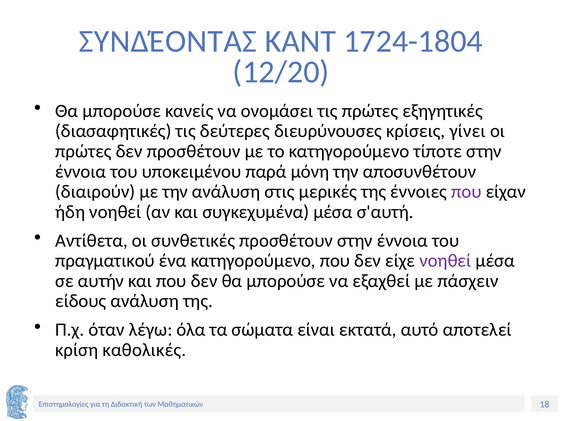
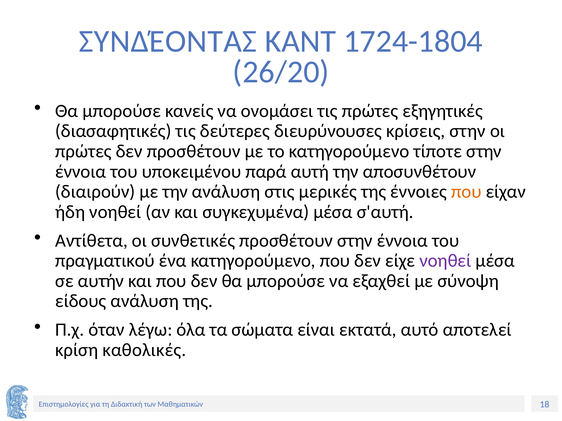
12/20: 12/20 -> 26/20 (281, 72)
κρίσεις γίνει: γίνει -> στην (468, 131)
μόνη: μόνη -> αυτή (310, 172)
που colour: purple -> orange (466, 192)
πάσχειν: πάσχειν -> σύνοψη (468, 281)
